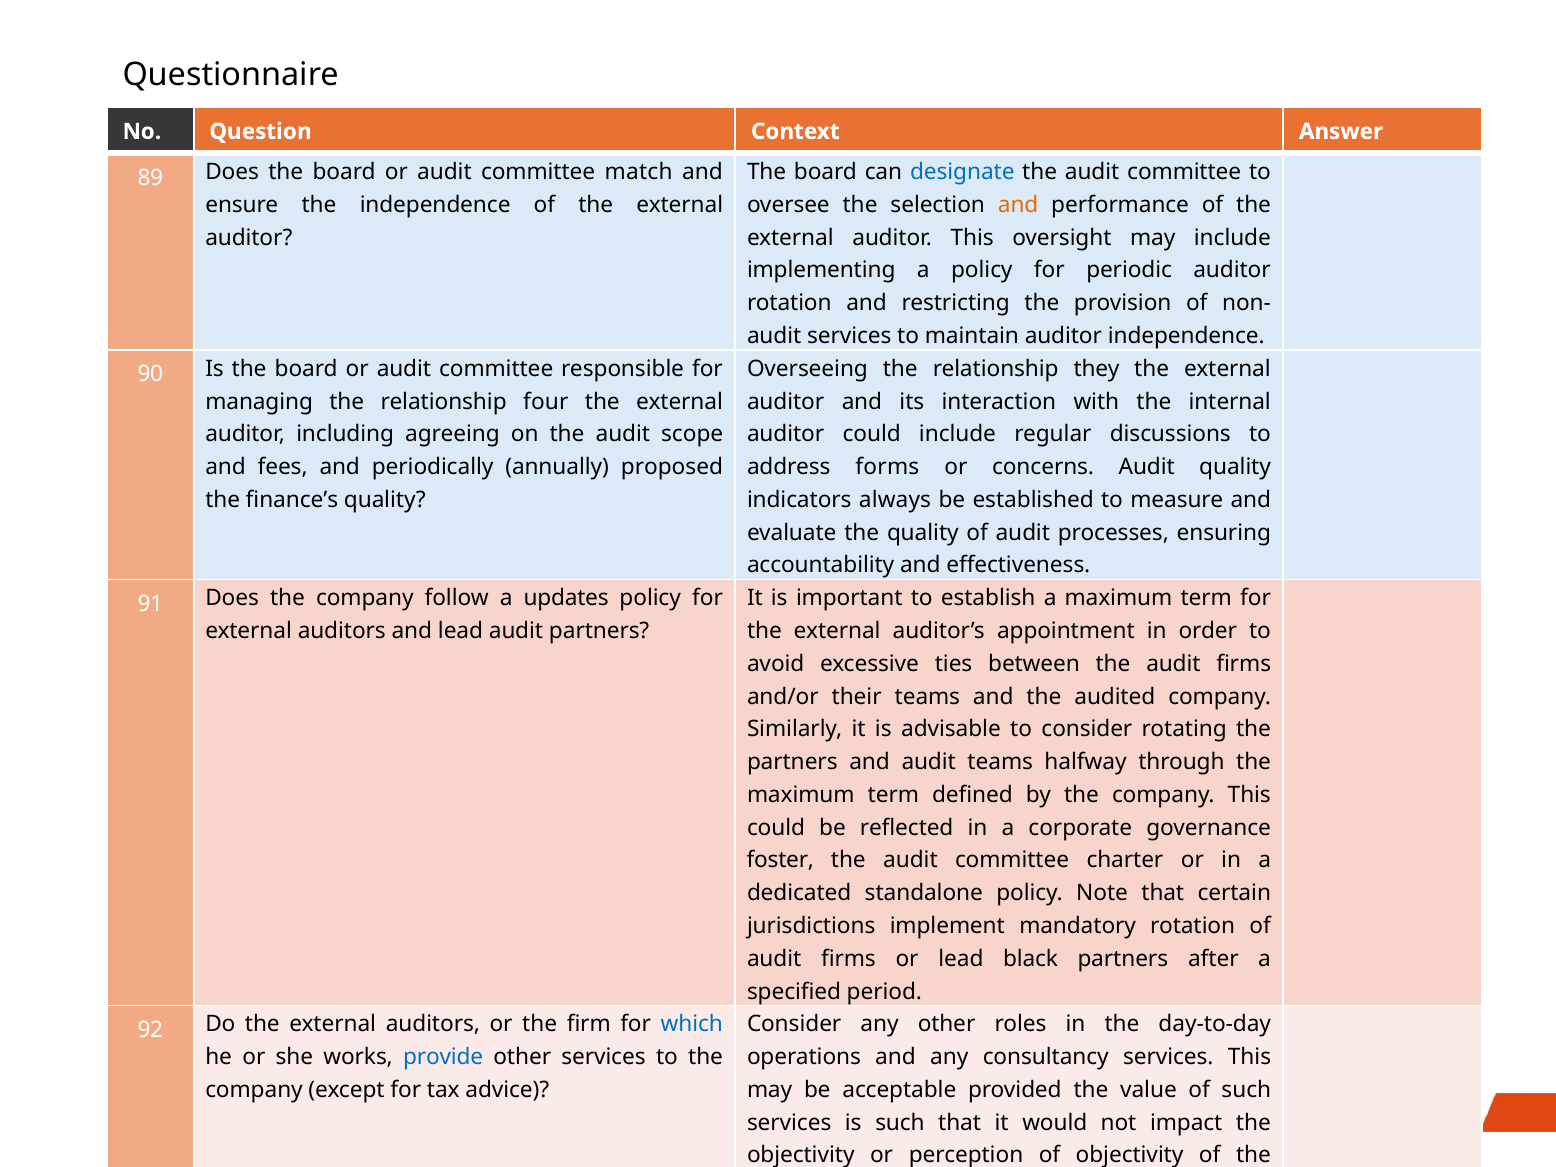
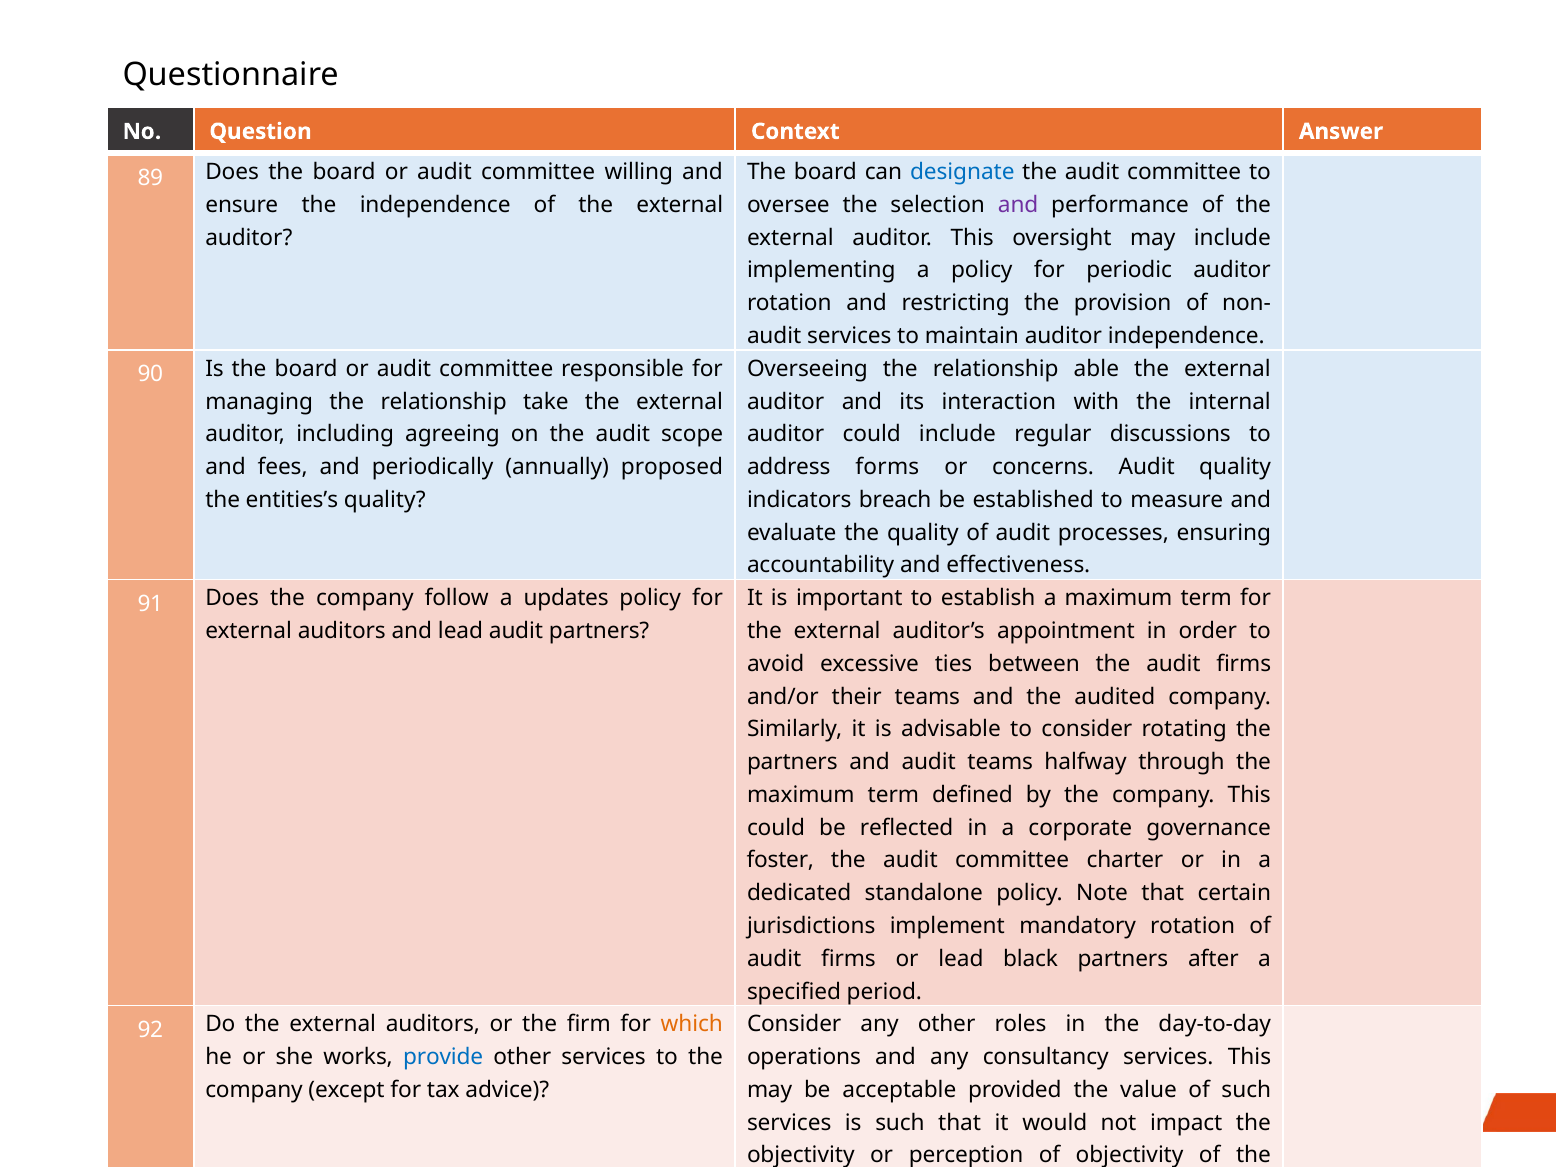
match: match -> willing (639, 172)
and colour: orange -> purple (1018, 205)
they: they -> able (1096, 369)
four: four -> take (546, 402)
finance’s: finance’s -> entities’s (292, 500)
always: always -> breach (895, 500)
which colour: blue -> orange (692, 1024)
